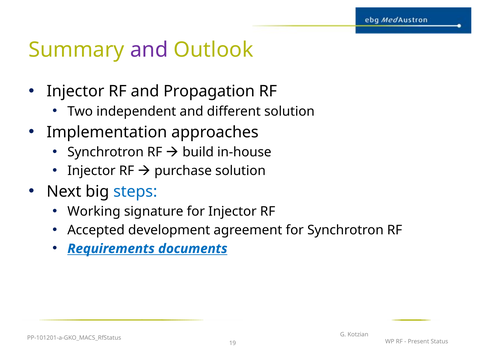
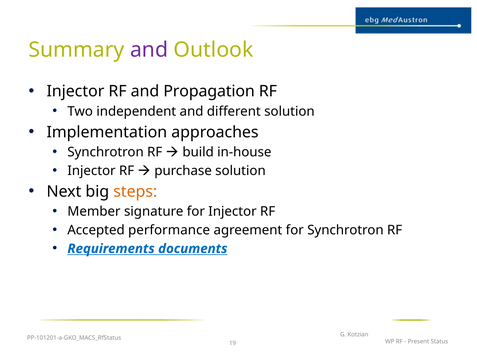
steps colour: blue -> orange (135, 191)
Working: Working -> Member (94, 211)
development: development -> performance (169, 230)
